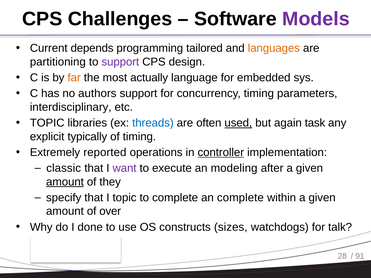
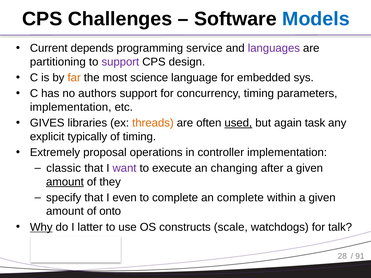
Models colour: purple -> blue (316, 19)
tailored: tailored -> service (204, 48)
languages colour: orange -> purple (274, 48)
actually: actually -> science (149, 78)
interdisciplinary: interdisciplinary -> implementation (71, 107)
TOPIC: TOPIC -> GIVES (47, 123)
threads colour: blue -> orange (153, 123)
reported: reported -> proposal (105, 153)
controller underline: present -> none (221, 153)
modeling: modeling -> changing (234, 168)
I topic: topic -> even (125, 198)
over: over -> onto (110, 211)
Why underline: none -> present (41, 227)
done: done -> latter (90, 227)
sizes: sizes -> scale (231, 227)
